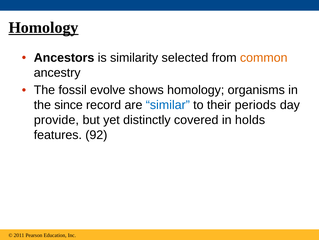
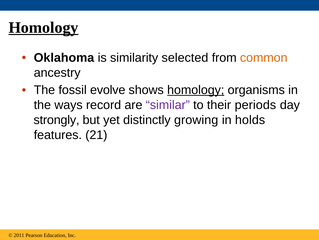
Ancestors: Ancestors -> Oklahoma (64, 58)
homology underline: none -> present (196, 90)
since: since -> ways (68, 105)
similar colour: blue -> purple (168, 105)
provide: provide -> strongly (57, 120)
covered: covered -> growing (196, 120)
92: 92 -> 21 (96, 134)
